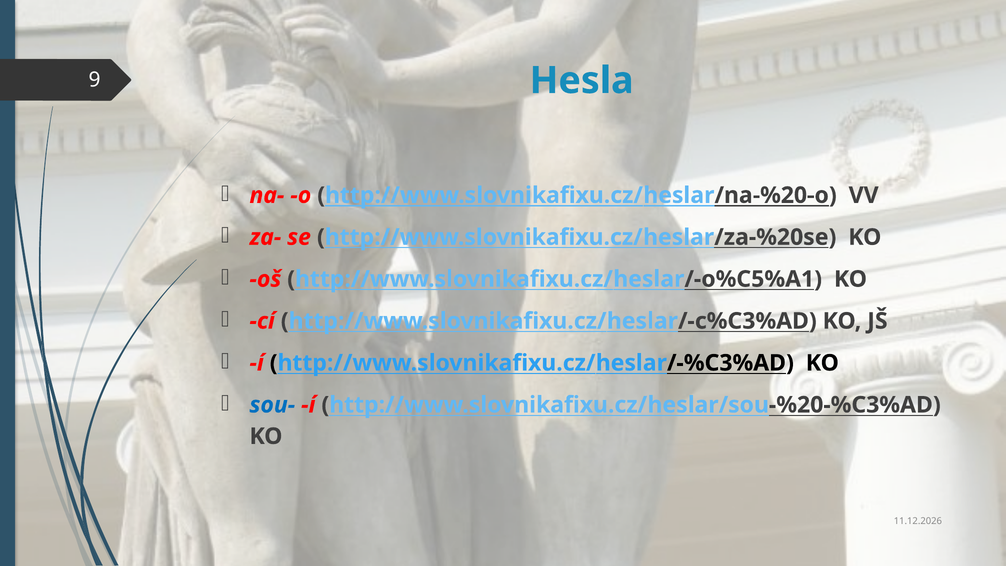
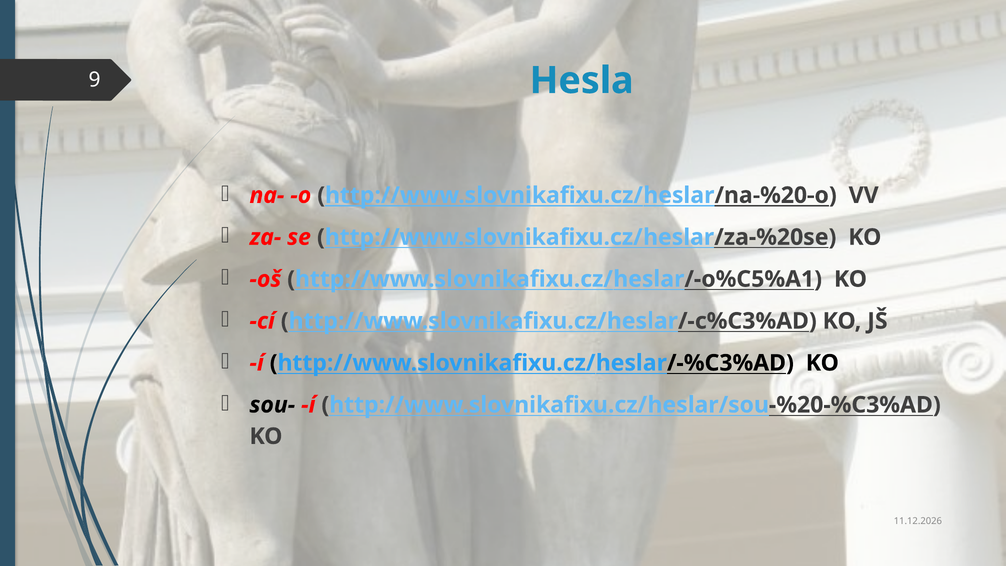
sou- colour: blue -> black (272, 405)
